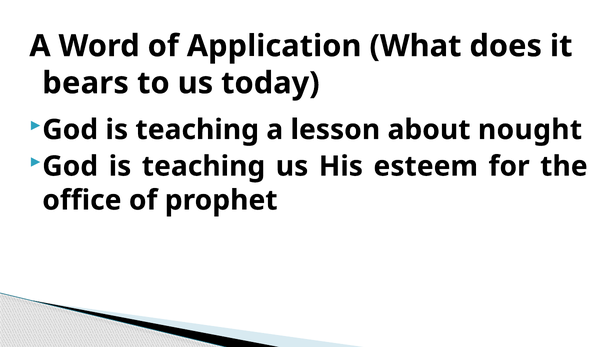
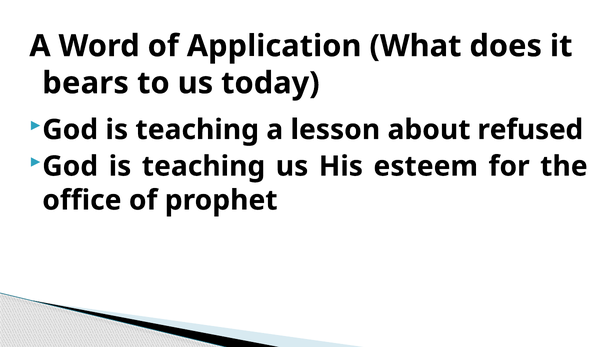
nought: nought -> refused (530, 130)
